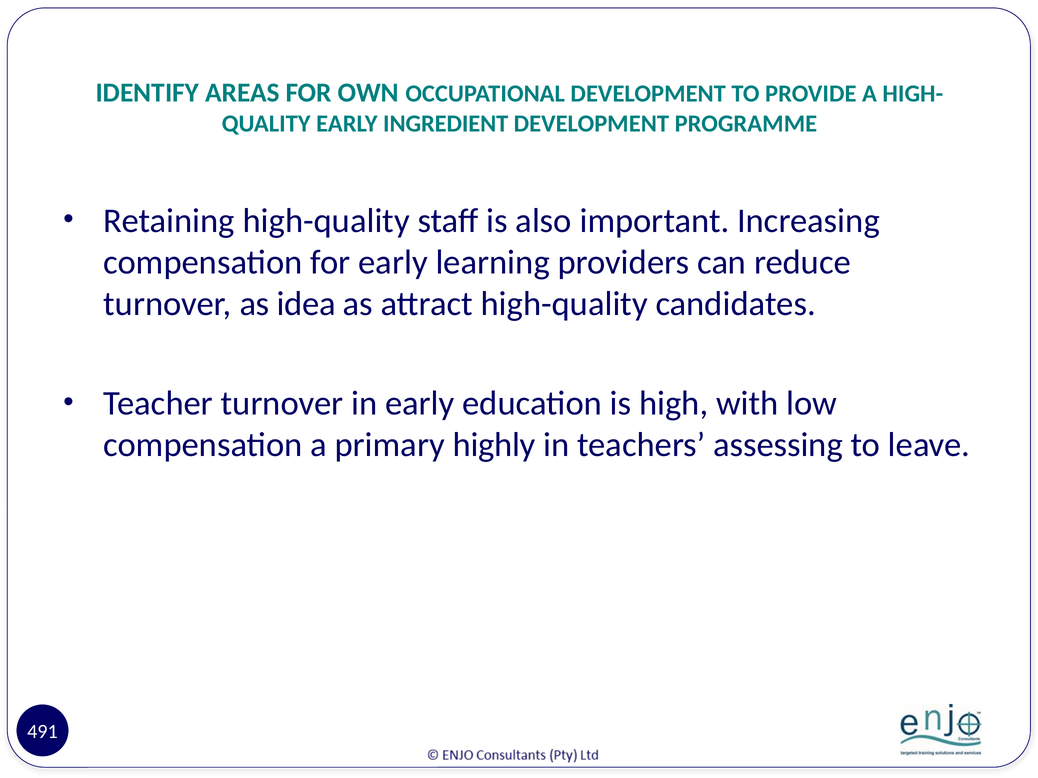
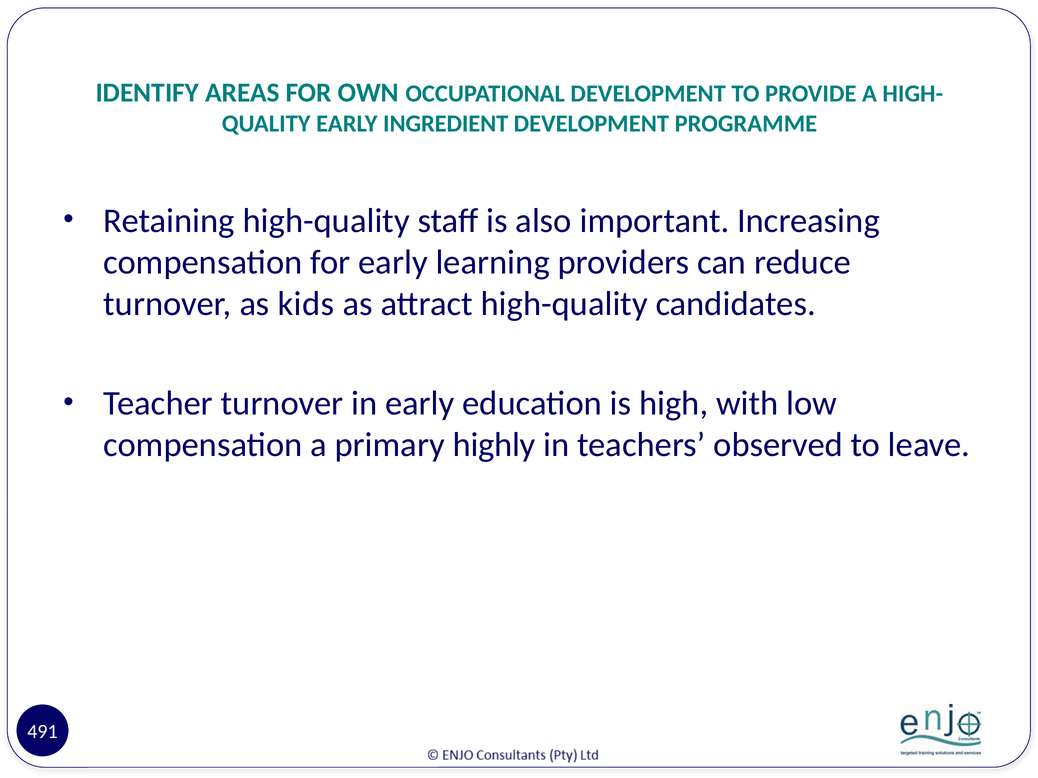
idea: idea -> kids (306, 304)
assessing: assessing -> observed (778, 445)
